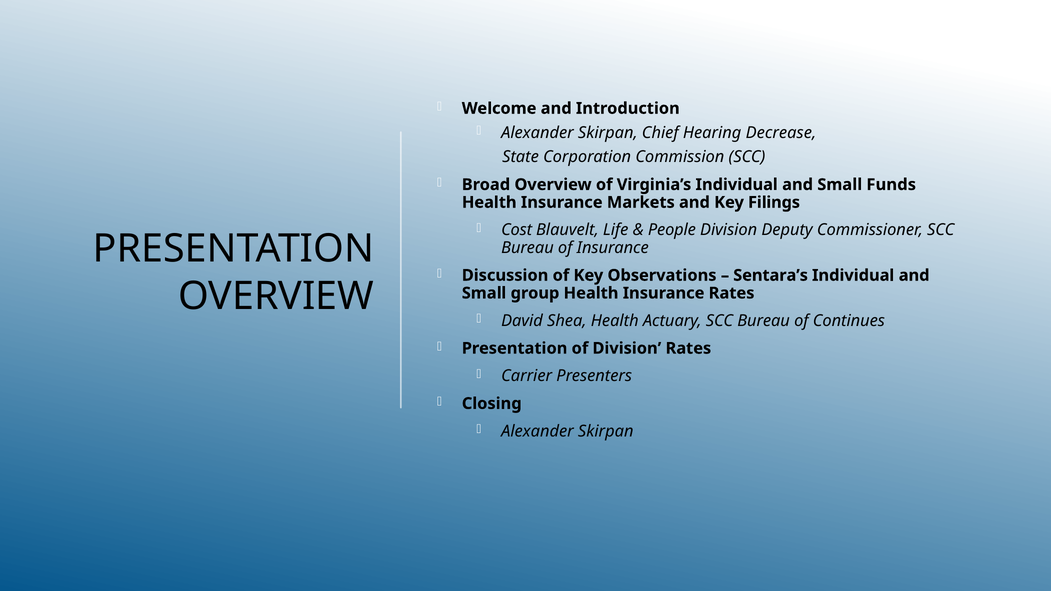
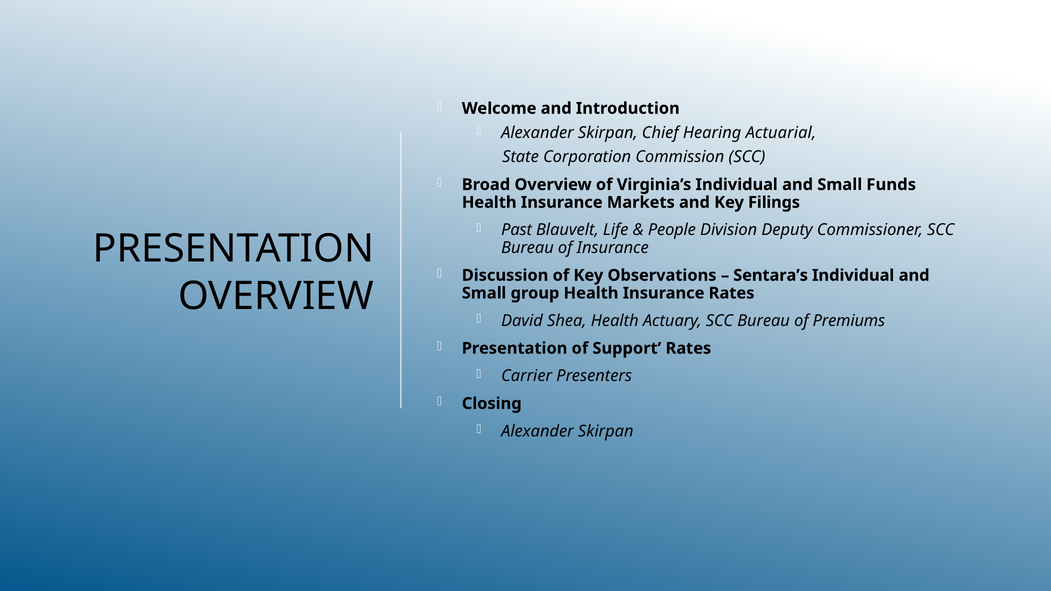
Decrease: Decrease -> Actuarial (781, 133)
Cost: Cost -> Past (517, 230)
Continues: Continues -> Premiums (849, 321)
of Division: Division -> Support (627, 348)
